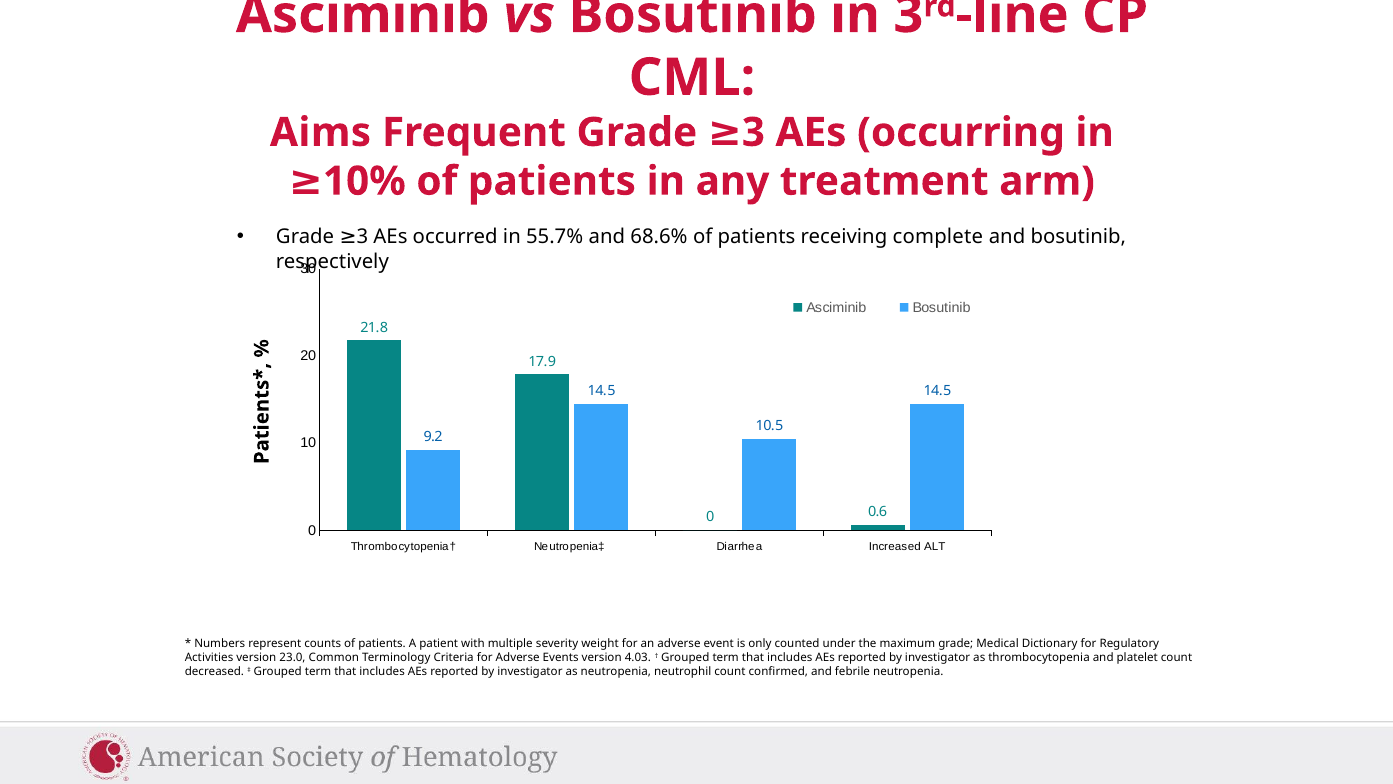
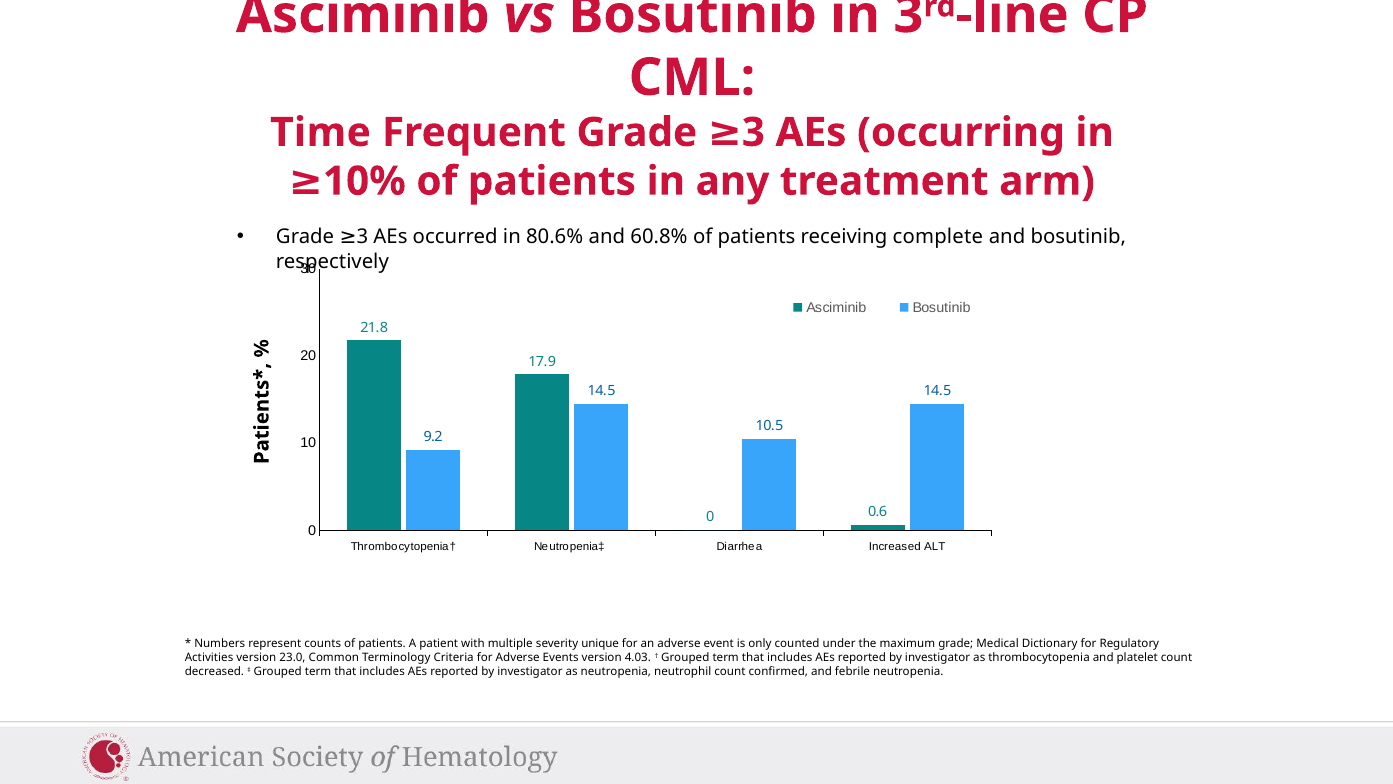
Aims: Aims -> Time (320, 132)
55.7%: 55.7% -> 80.6% (555, 237)
68.6%: 68.6% -> 60.8% (659, 237)
weight: weight -> unique (600, 644)
